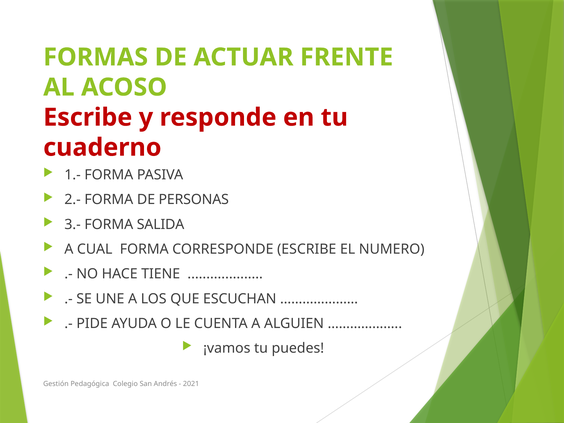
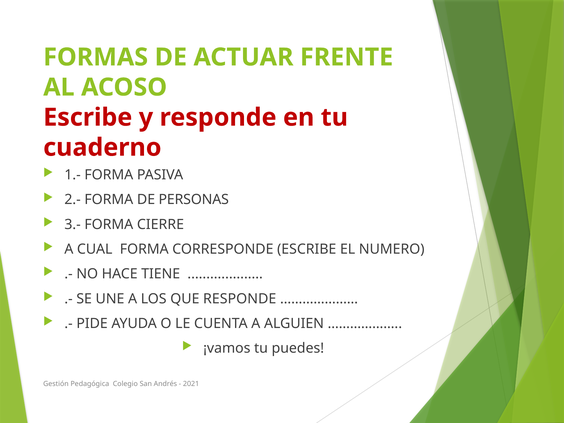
SALIDA: SALIDA -> CIERRE (160, 224)
QUE ESCUCHAN: ESCUCHAN -> RESPONDE (240, 299)
